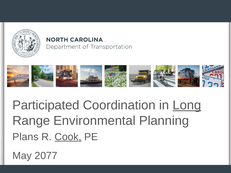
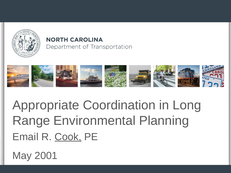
Participated: Participated -> Appropriate (46, 105)
Long underline: present -> none (187, 105)
Plans: Plans -> Email (25, 137)
2077: 2077 -> 2001 (46, 156)
